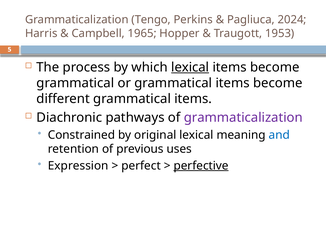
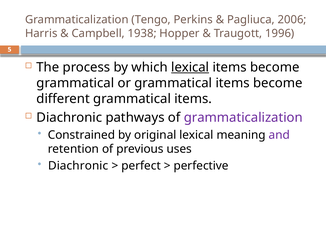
2024: 2024 -> 2006 (292, 20)
1965: 1965 -> 1938 (142, 33)
1953: 1953 -> 1996 (280, 33)
and colour: blue -> purple (279, 135)
Expression: Expression -> Diachronic (78, 166)
perfective underline: present -> none (201, 166)
